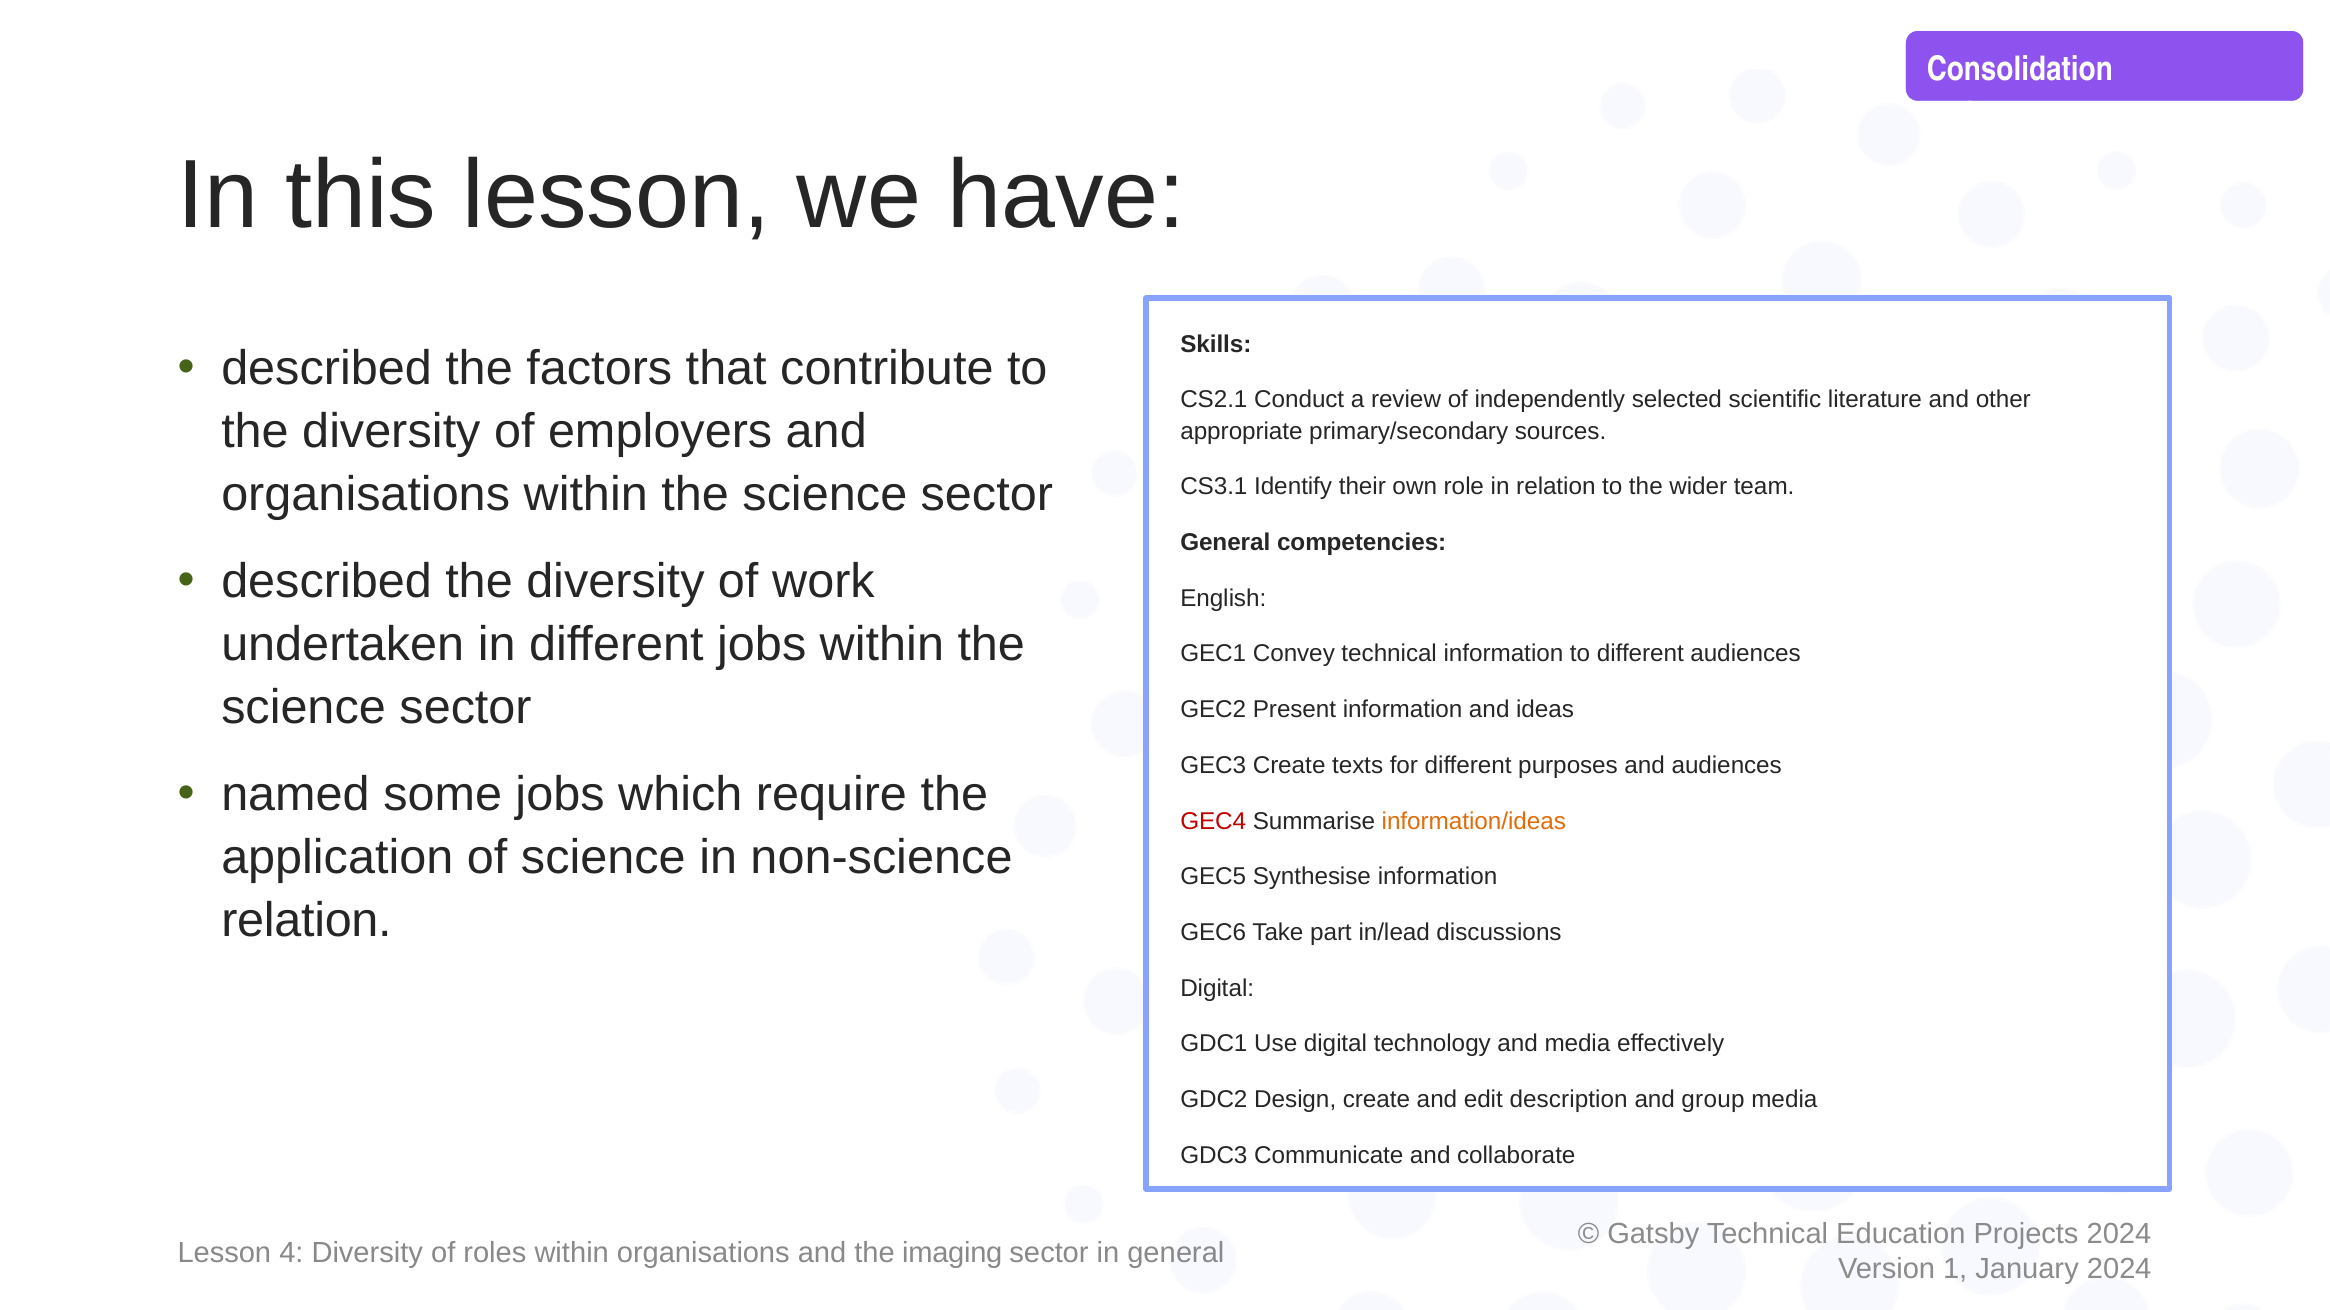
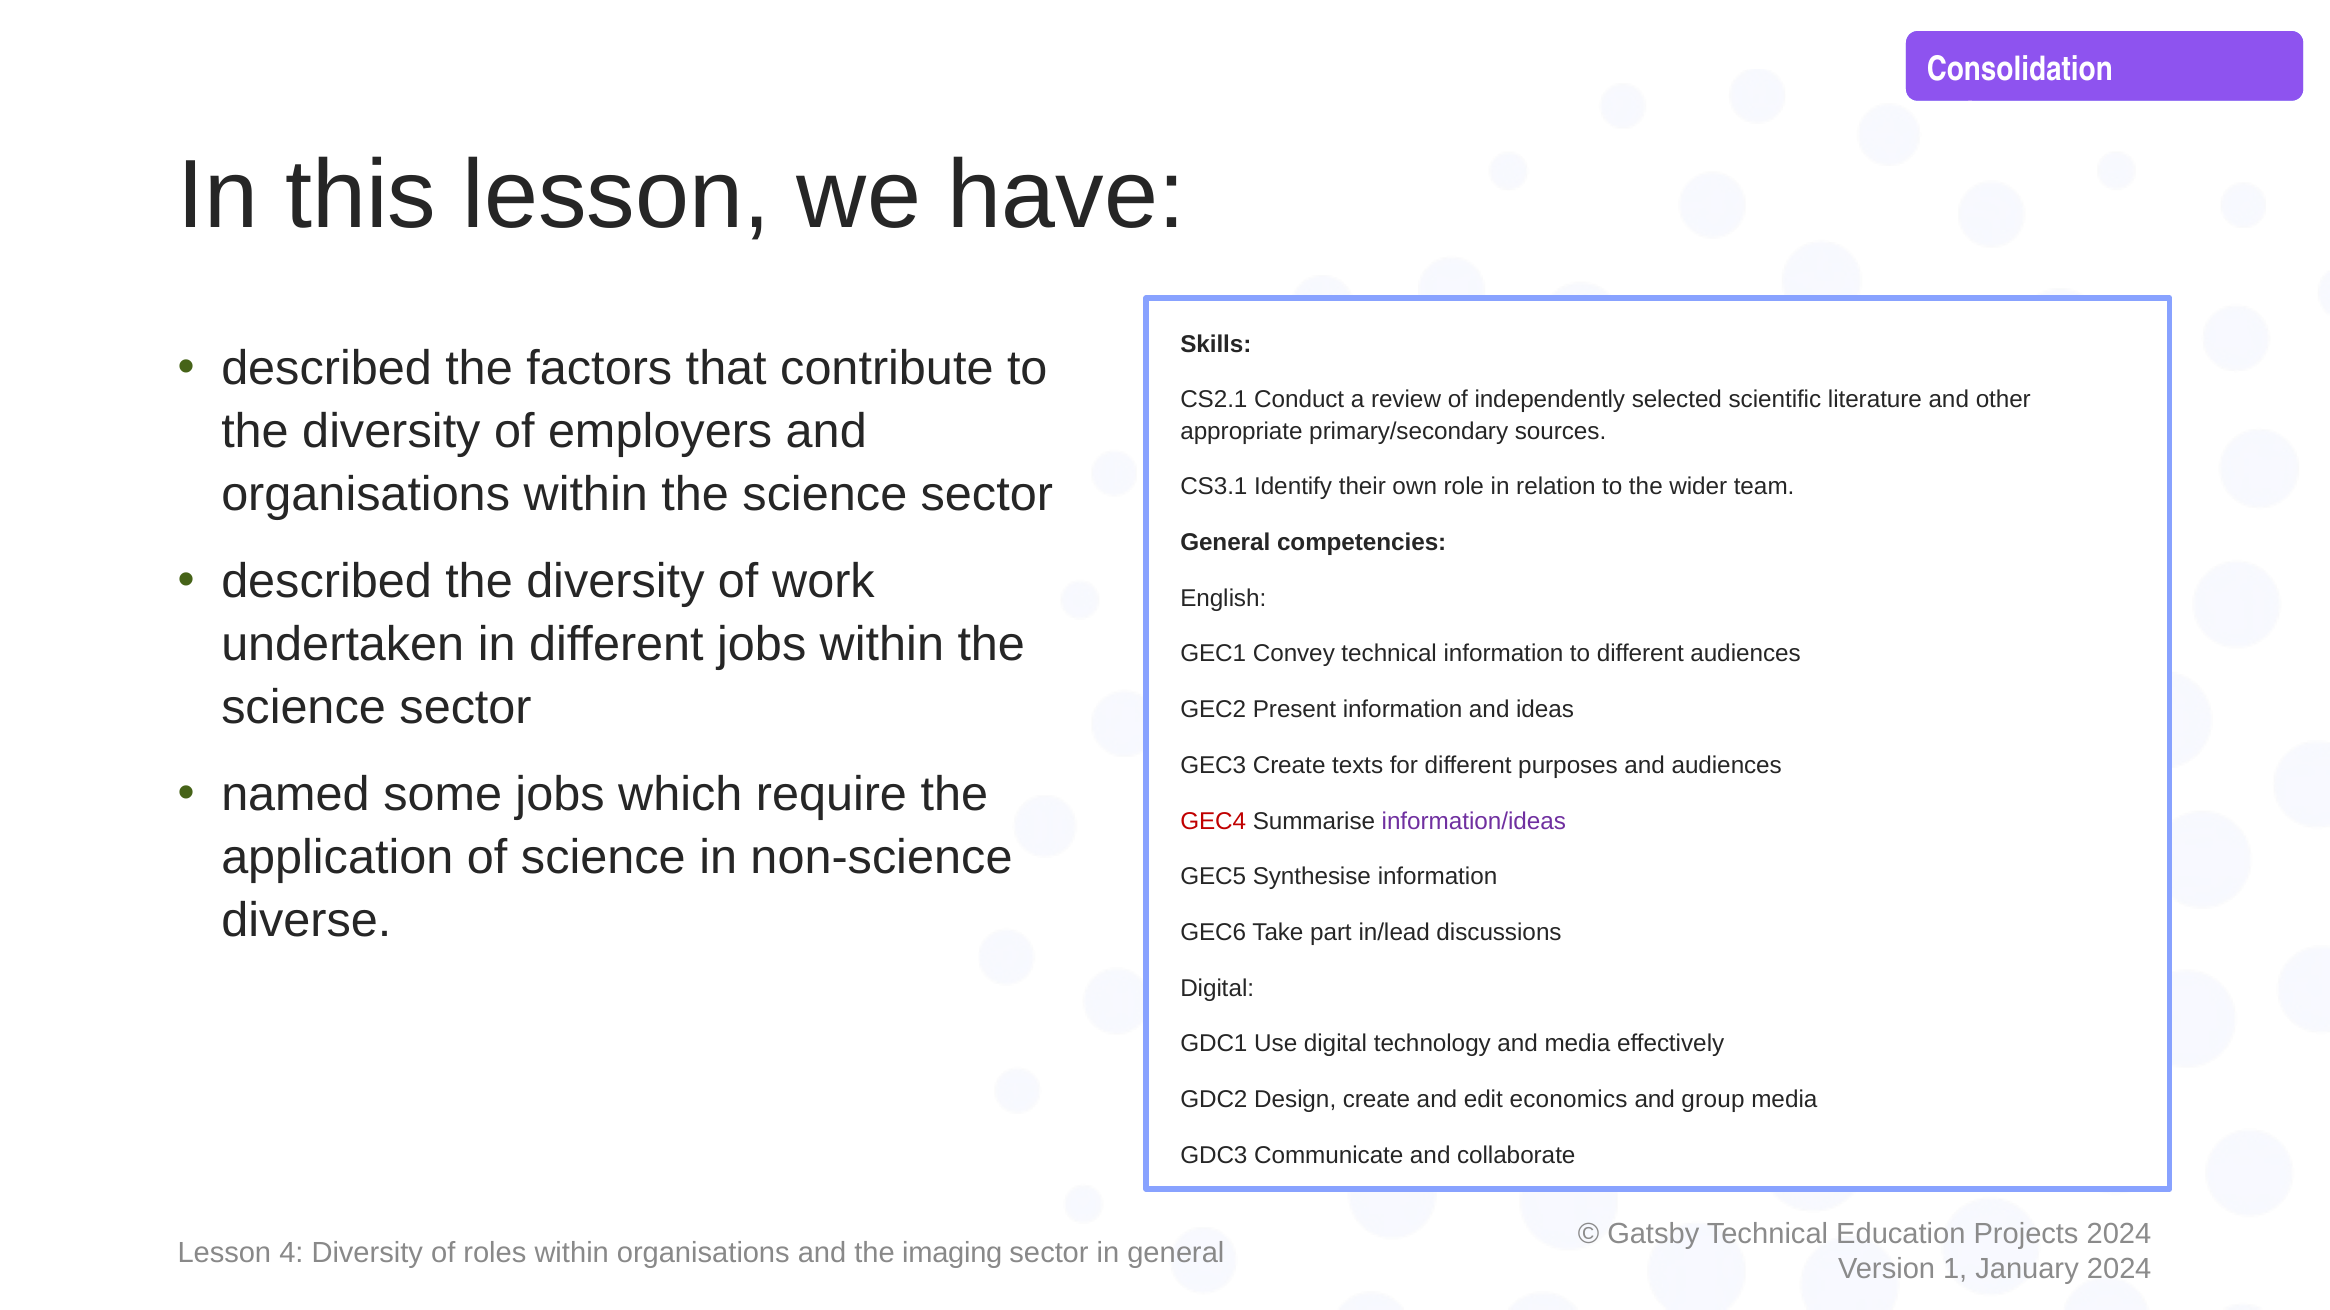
information/ideas colour: orange -> purple (1474, 821)
relation: relation -> diverse (306, 921)
description: description -> economics (1569, 1100)
